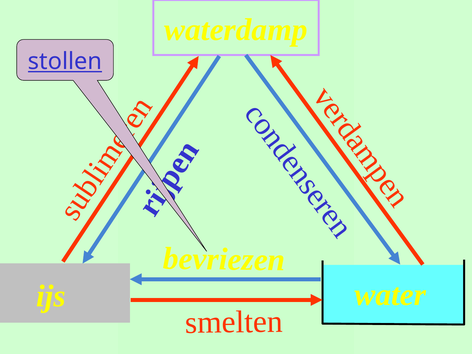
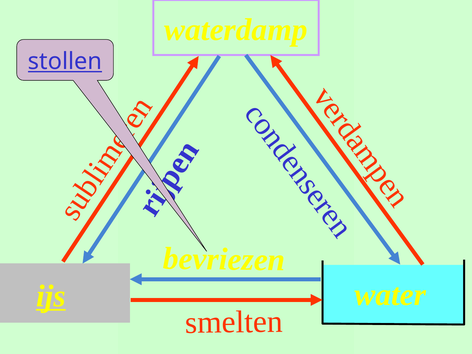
ijs underline: none -> present (51, 296)
